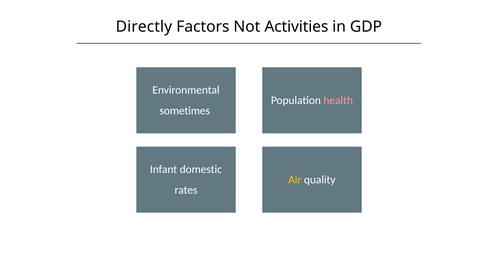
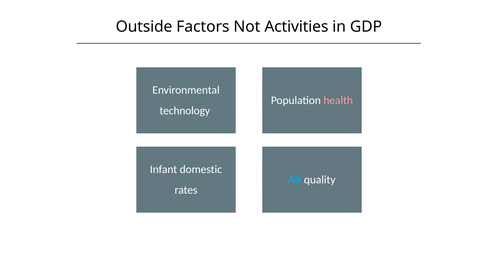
Directly: Directly -> Outside (144, 27)
sometimes: sometimes -> technology (185, 111)
Air colour: yellow -> light blue (295, 180)
